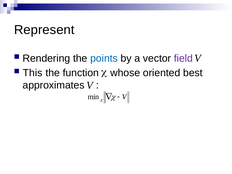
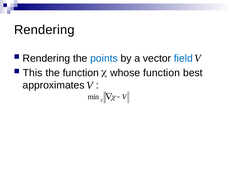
Represent: Represent -> Rendering (44, 30)
field colour: purple -> blue (183, 58)
whose oriented: oriented -> function (162, 73)
